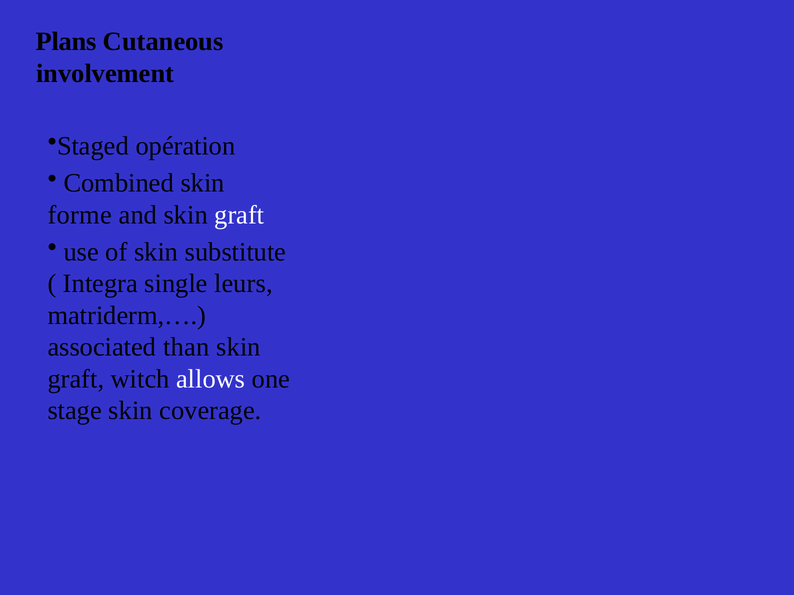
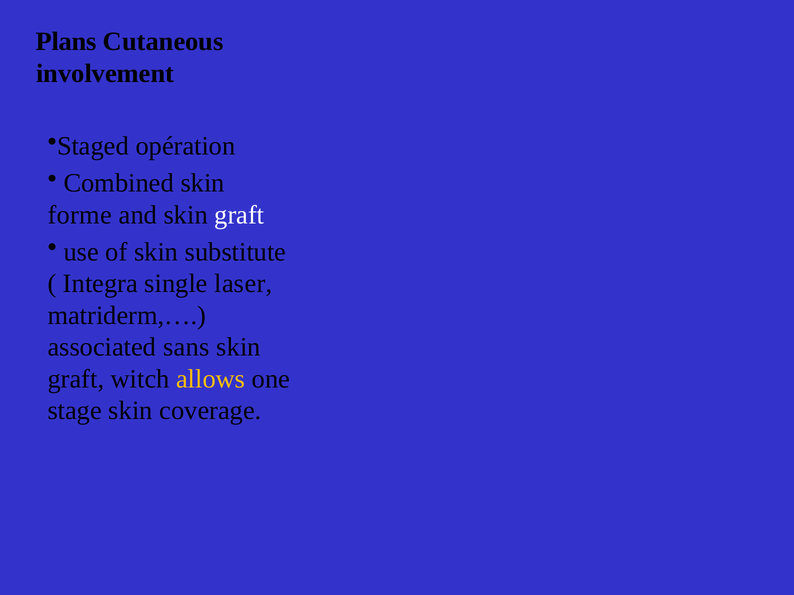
leurs: leurs -> laser (243, 284)
than: than -> sans (186, 347)
allows colour: white -> yellow (211, 379)
